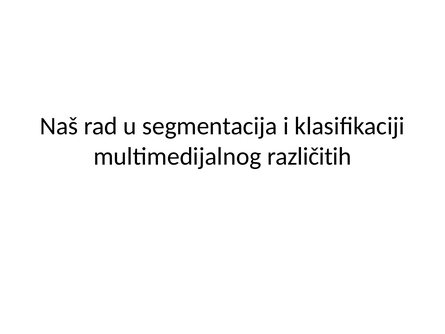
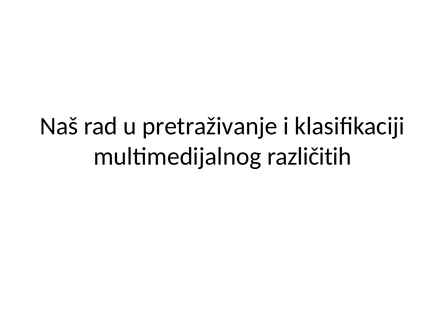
segmentacija: segmentacija -> pretraživanje (210, 126)
